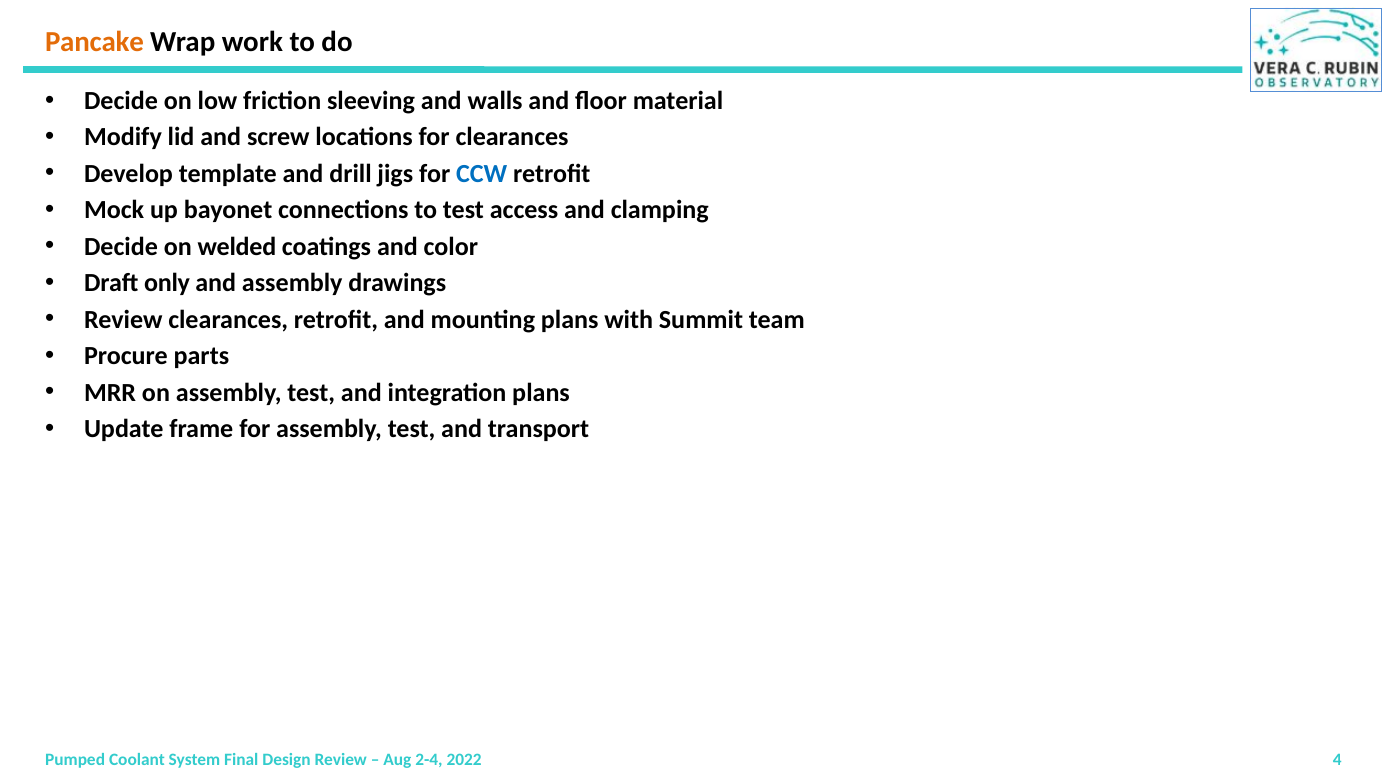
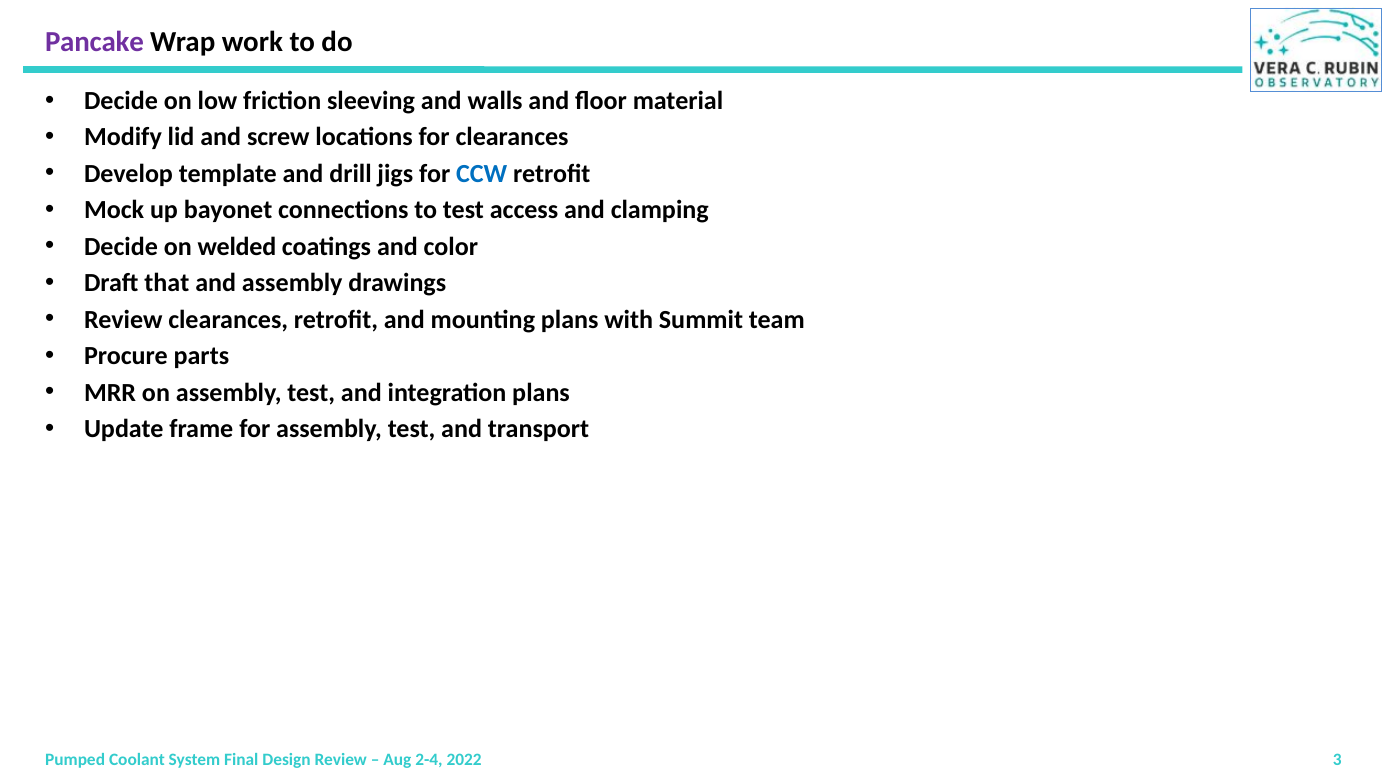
Pancake colour: orange -> purple (94, 42)
only: only -> that (167, 283)
4: 4 -> 3 (1337, 760)
